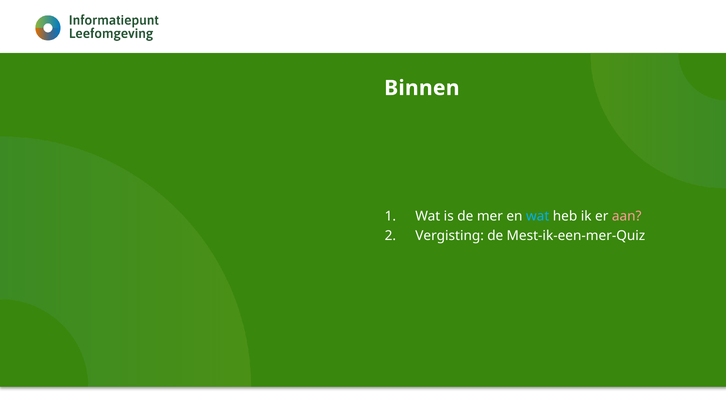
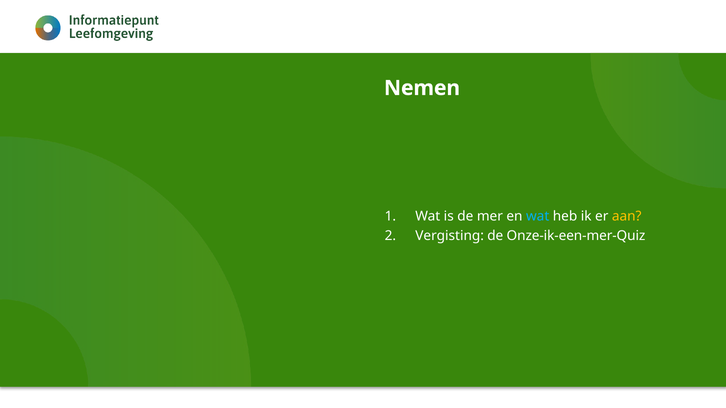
Binnen: Binnen -> Nemen (422, 88)
aan colour: pink -> yellow (627, 217)
Mest-ik-een-mer-Quiz: Mest-ik-een-mer-Quiz -> Onze-ik-een-mer-Quiz (576, 236)
